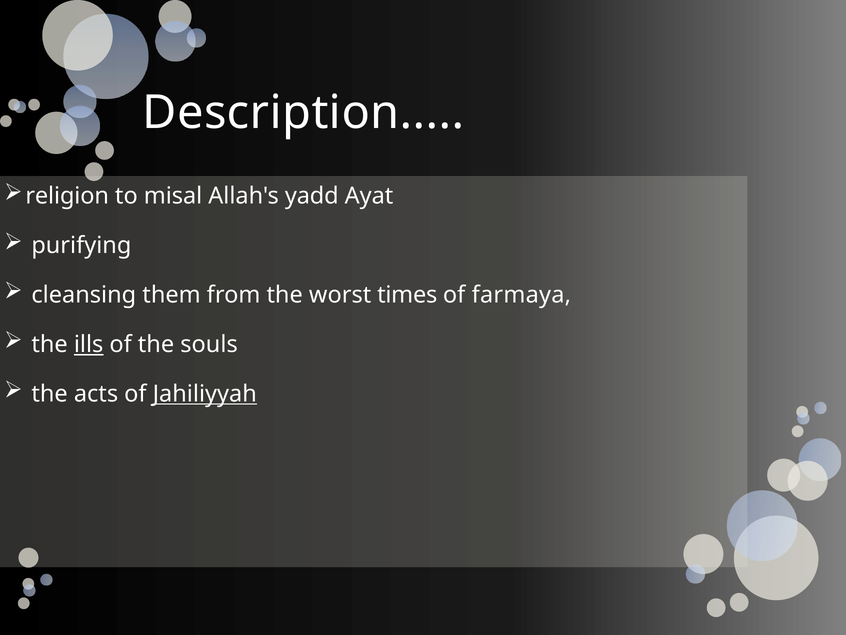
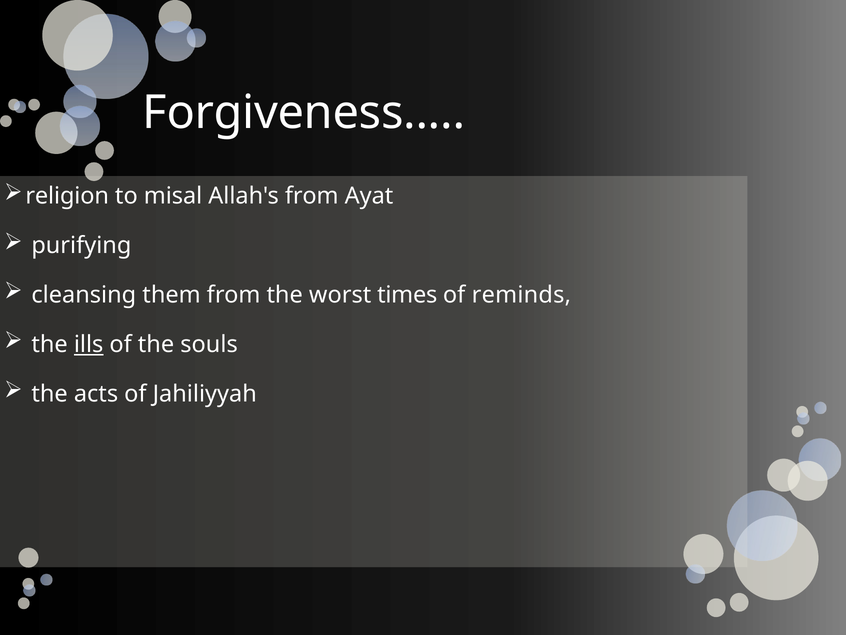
Description: Description -> Forgiveness (304, 113)
Allah's yadd: yadd -> from (312, 196)
farmaya: farmaya -> reminds (521, 295)
Jahiliyyah underline: present -> none (205, 394)
